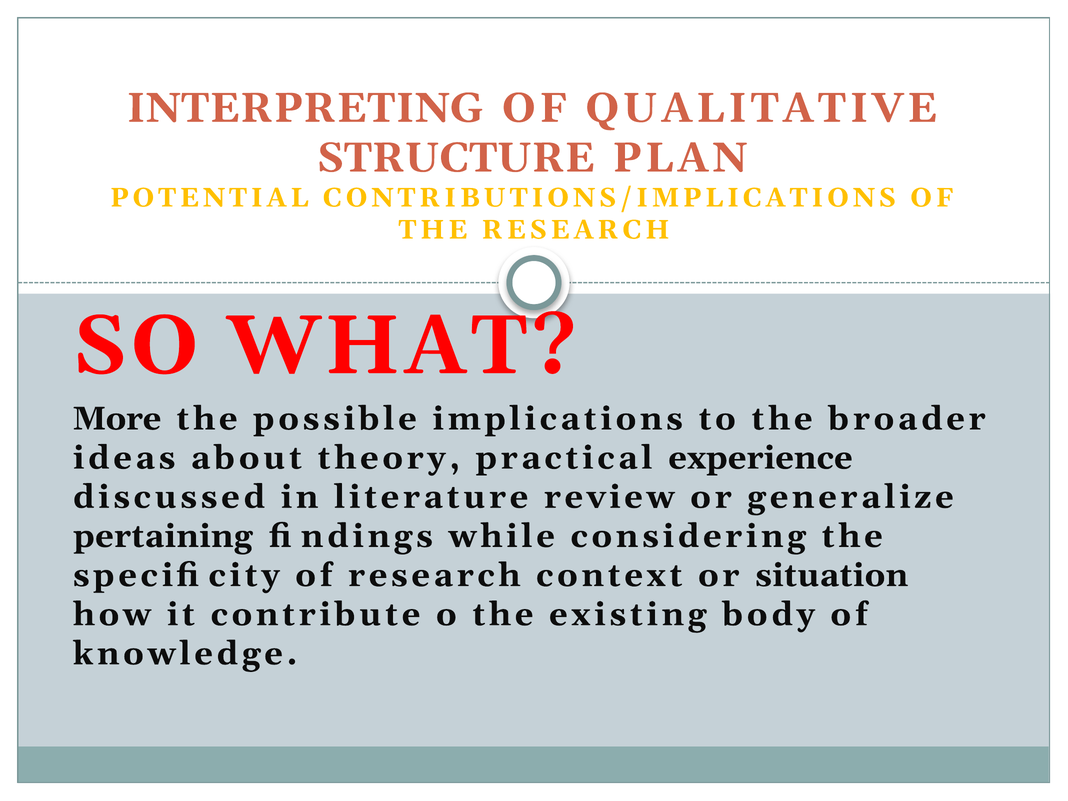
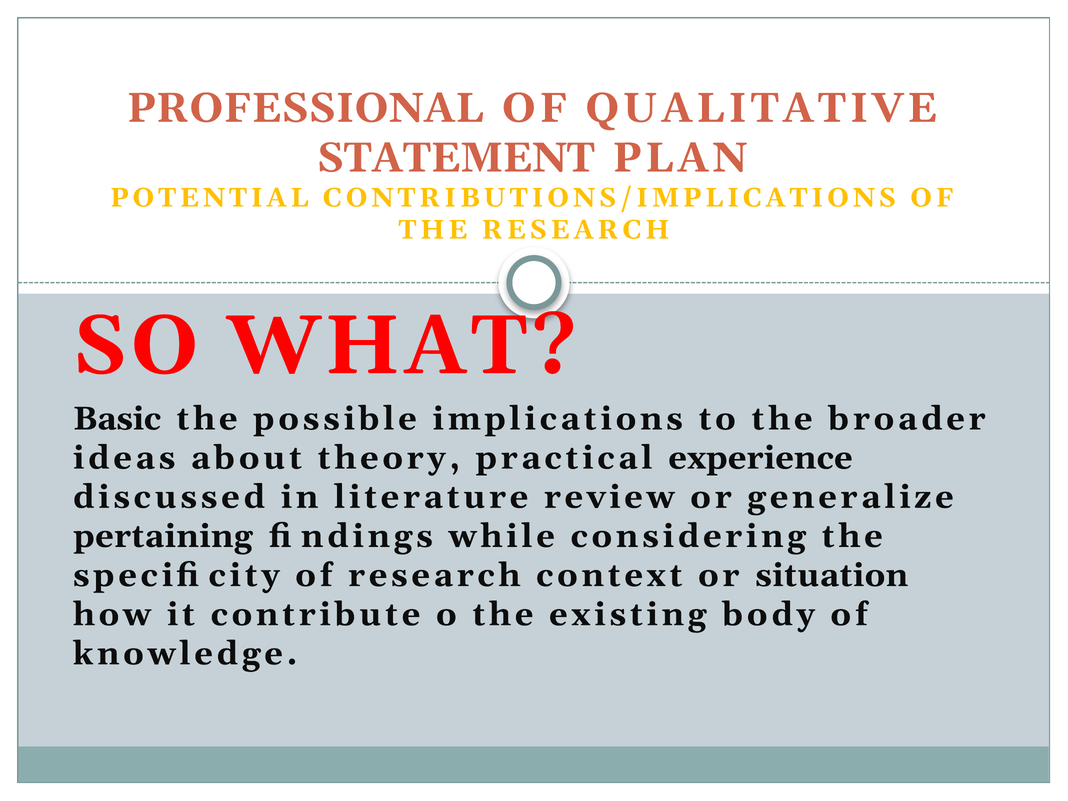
INTERPRETING: INTERPRETING -> PROFESSIONAL (305, 108)
STRUCTURE: STRUCTURE -> STATEMENT (456, 158)
More: More -> Basic (117, 419)
